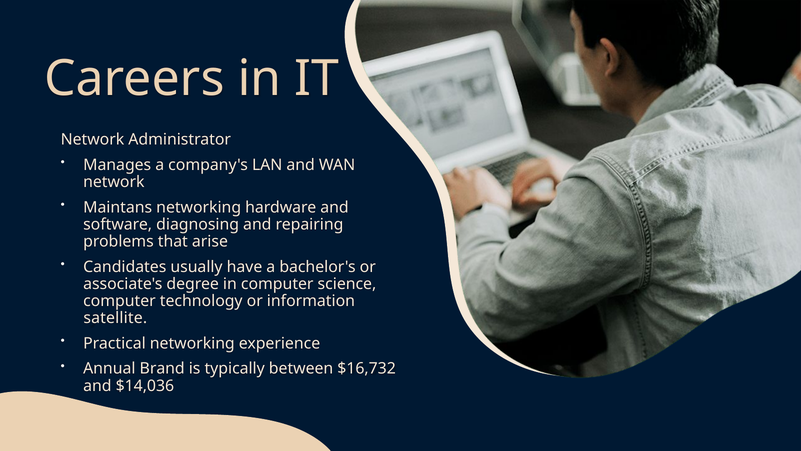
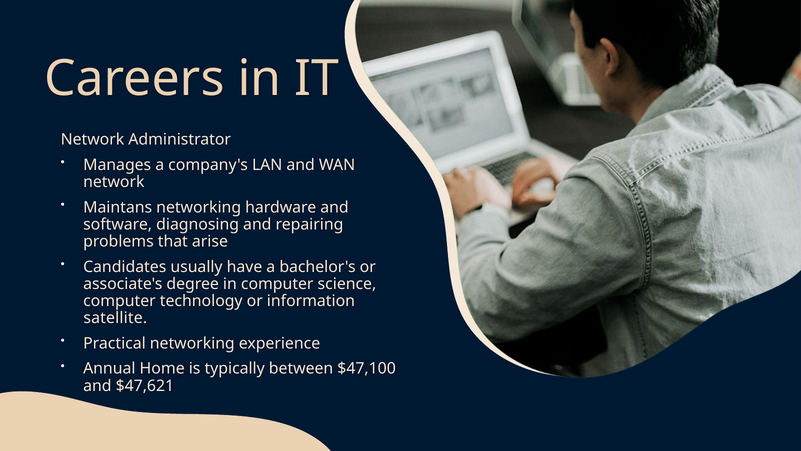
Brand: Brand -> Home (162, 368)
$16,732: $16,732 -> $47,100 (367, 368)
$14,036: $14,036 -> $47,621 (145, 385)
